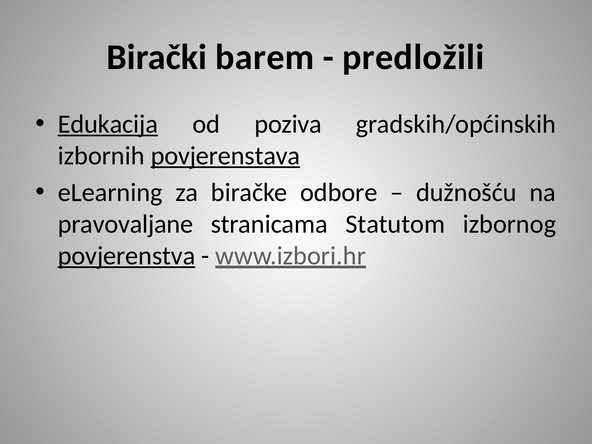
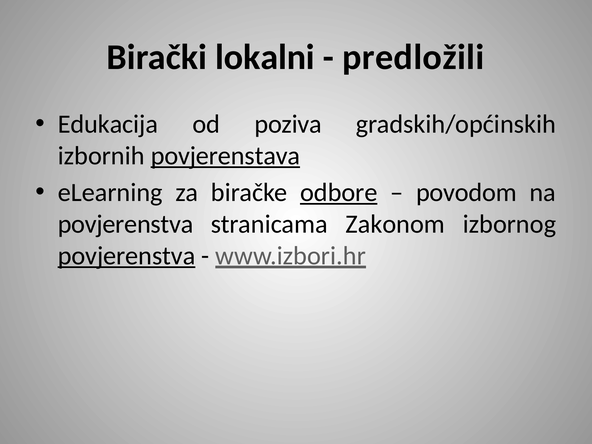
barem: barem -> lokalni (265, 57)
Edukacija underline: present -> none (108, 124)
odbore underline: none -> present (339, 193)
dužnošću: dužnošću -> povodom (466, 193)
pravovaljane: pravovaljane -> povjerenstva (126, 224)
Statutom: Statutom -> Zakonom (395, 224)
